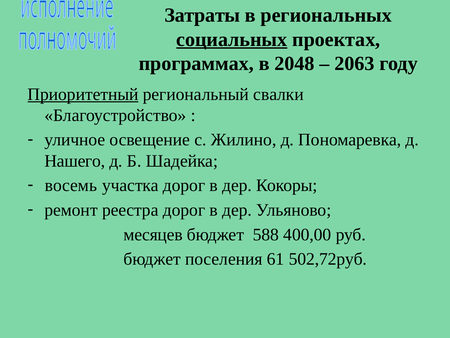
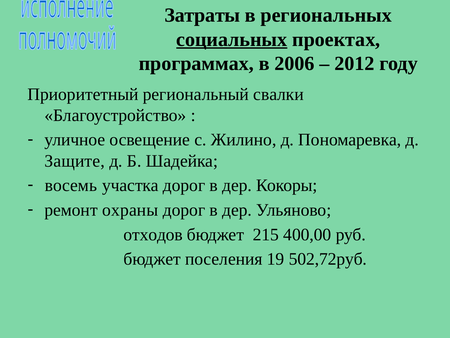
2048: 2048 -> 2006 (295, 63)
2063: 2063 -> 2012 (355, 63)
Приоритетный underline: present -> none (83, 94)
Нашего: Нашего -> Защите (75, 161)
реестра: реестра -> охраны (130, 210)
месяцев: месяцев -> отходов (153, 234)
588: 588 -> 215 (266, 234)
61: 61 -> 19 (276, 259)
